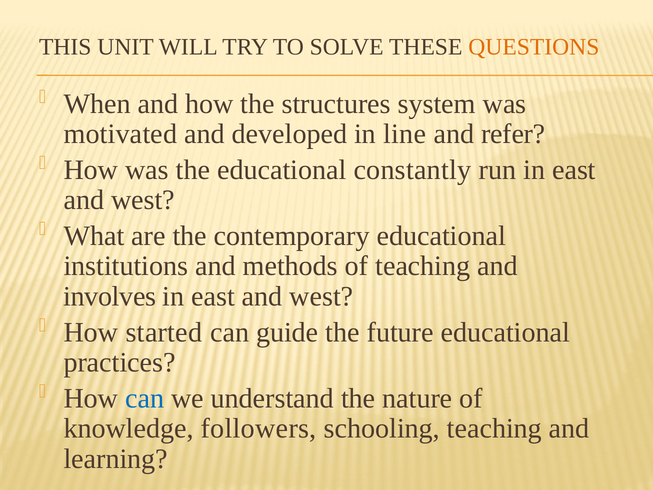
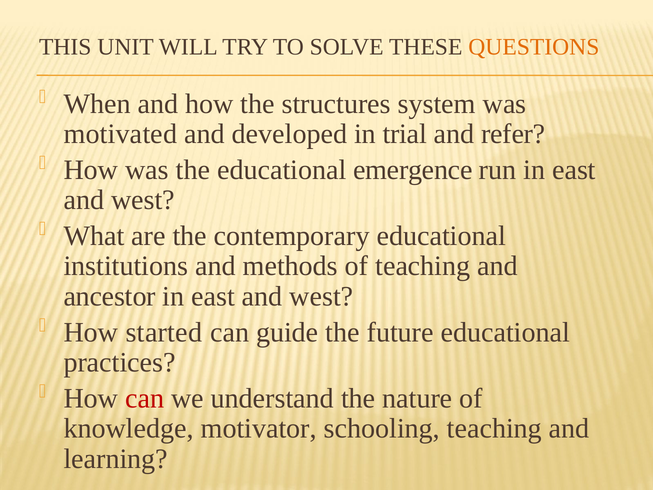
line: line -> trial (405, 134)
constantly: constantly -> emergence (413, 170)
involves: involves -> ancestor (110, 296)
can colour: blue -> red (145, 398)
followers: followers -> motivator (259, 428)
